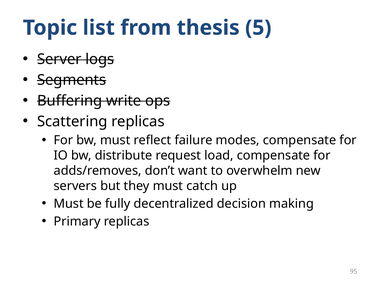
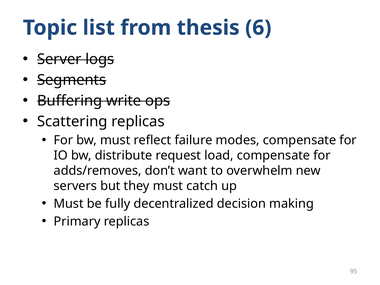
5: 5 -> 6 (258, 28)
